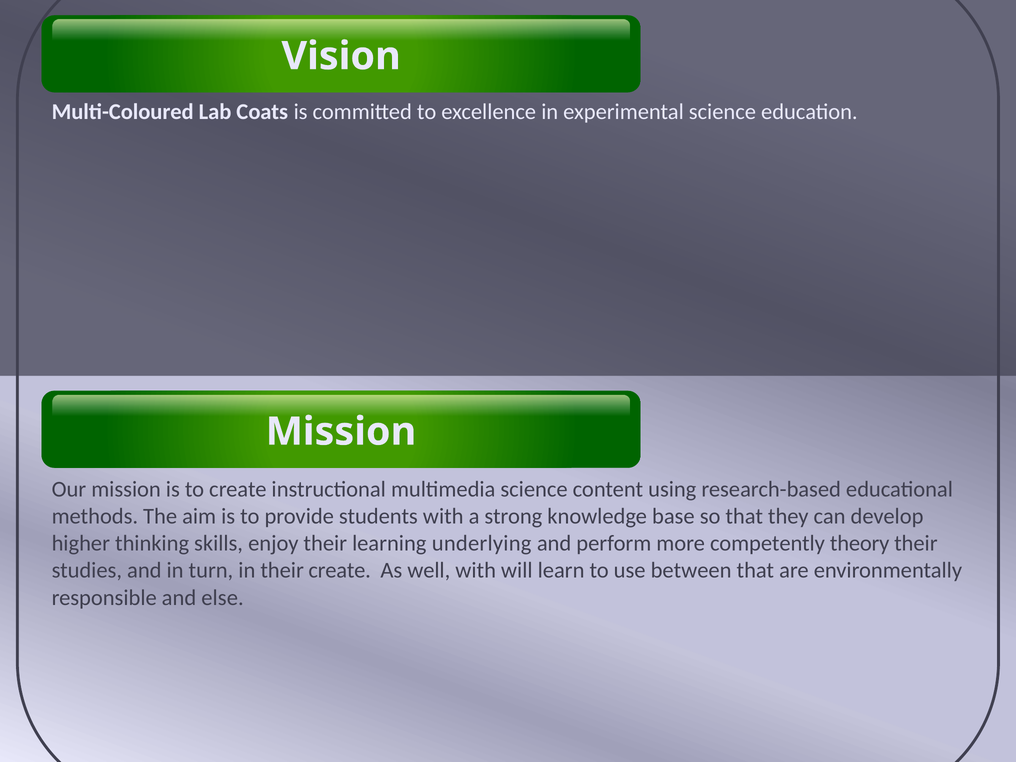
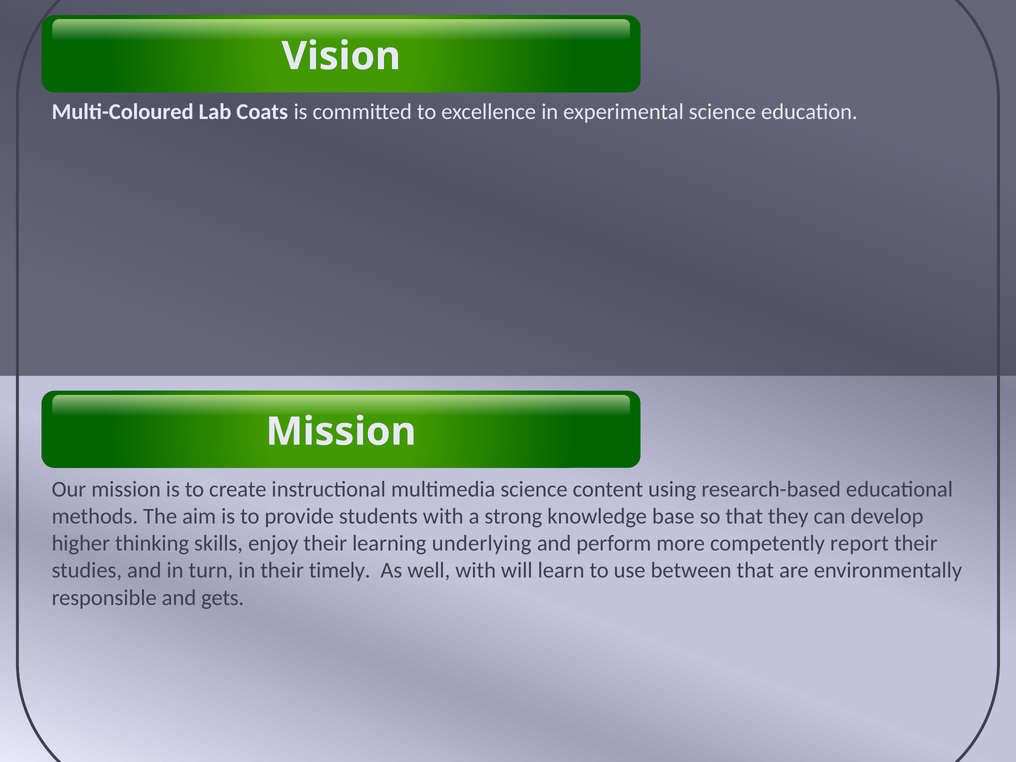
theory: theory -> report (859, 543)
their create: create -> timely (340, 571)
else: else -> gets (223, 598)
